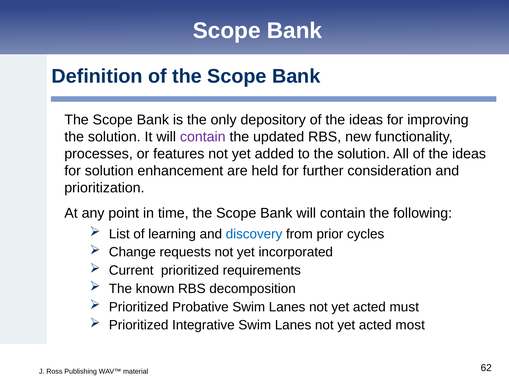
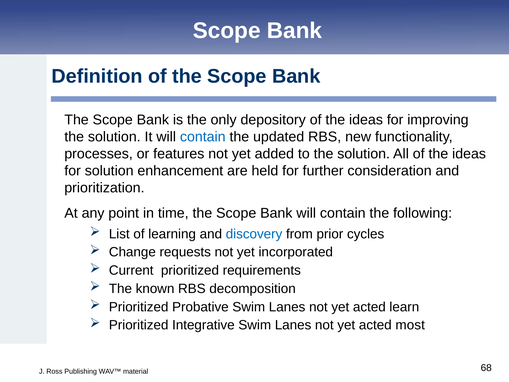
contain colour: purple -> blue (203, 137)
must: must -> learn (404, 307)
62: 62 -> 68 (486, 368)
